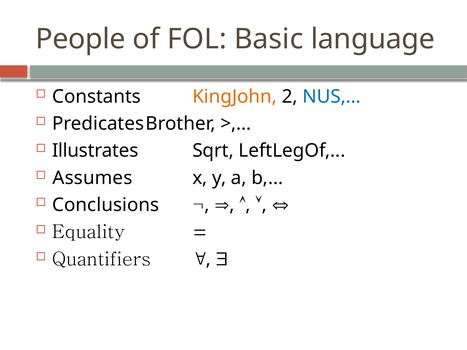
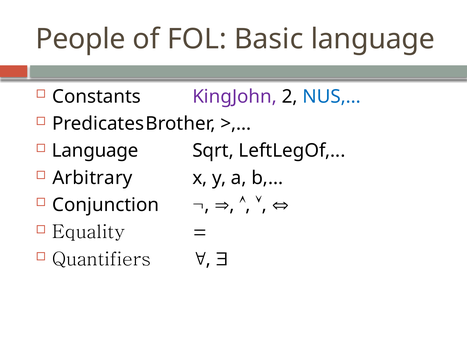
KingJohn colour: orange -> purple (235, 97)
Illustrates: Illustrates -> Language (95, 151)
Assumes: Assumes -> Arbitrary (92, 178)
Conclusions: Conclusions -> Conjunction (106, 205)
